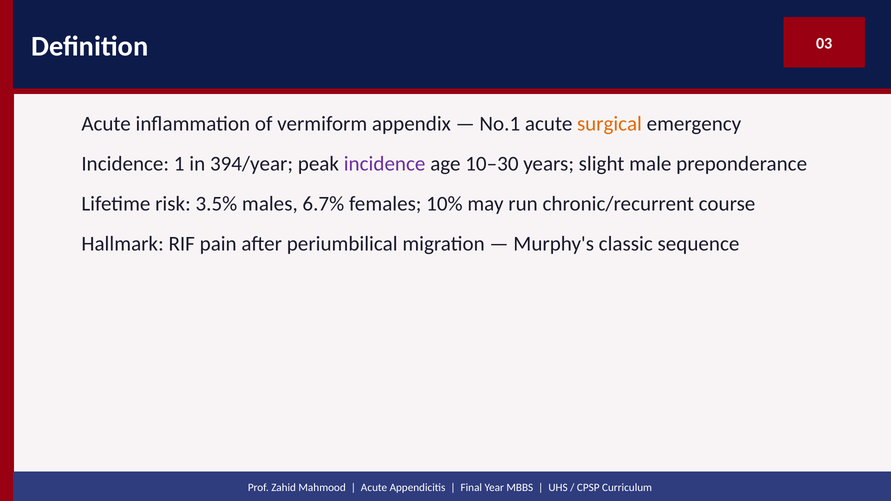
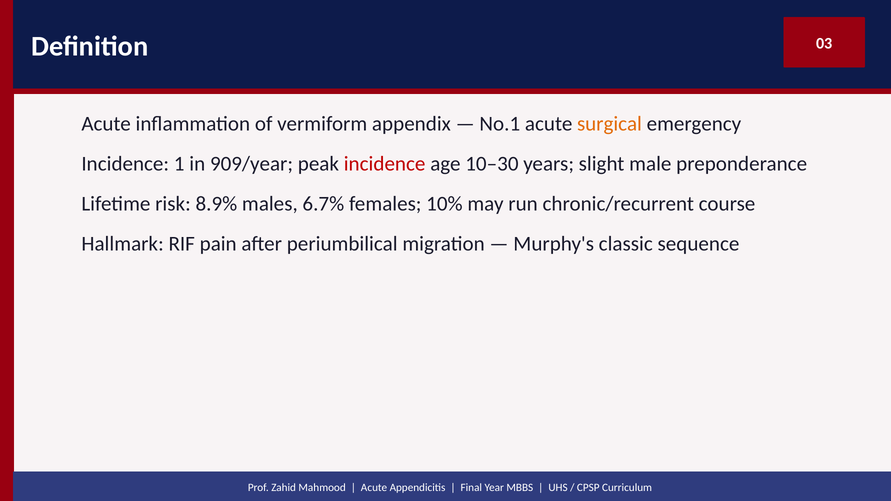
394/year: 394/year -> 909/year (252, 164)
incidence colour: purple -> red (385, 164)
3.5%: 3.5% -> 8.9% (216, 204)
